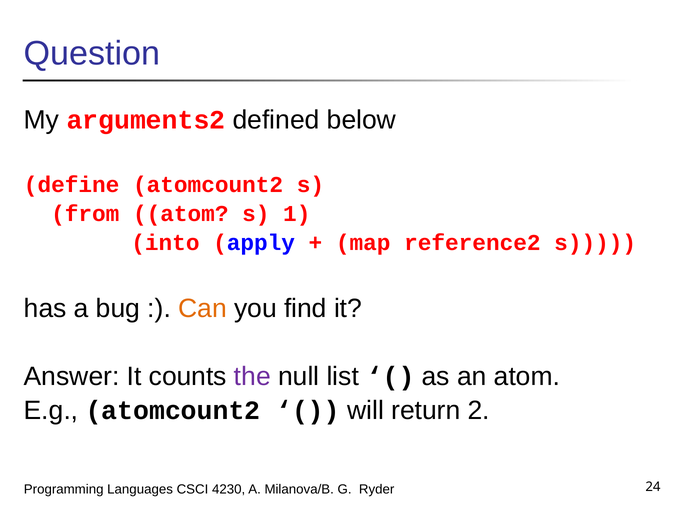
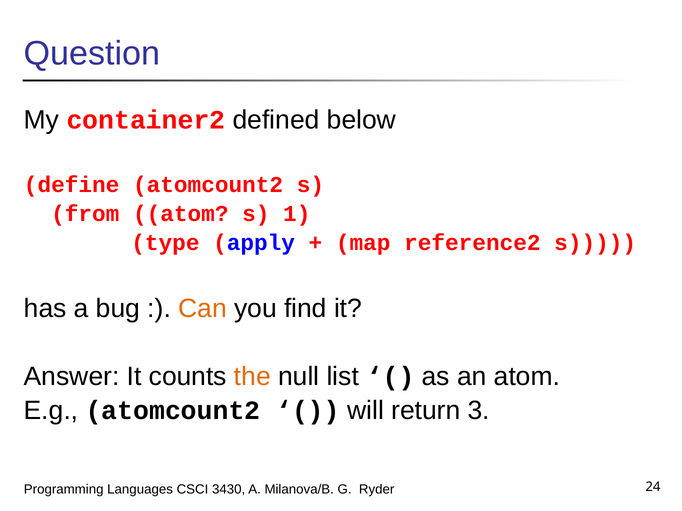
arguments2: arguments2 -> container2 (146, 120)
into: into -> type (165, 243)
the colour: purple -> orange (252, 377)
2: 2 -> 3 (479, 411)
4230: 4230 -> 3430 (229, 490)
